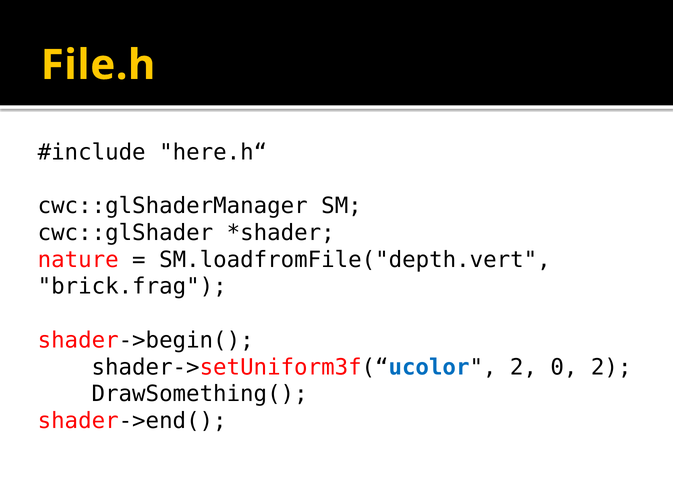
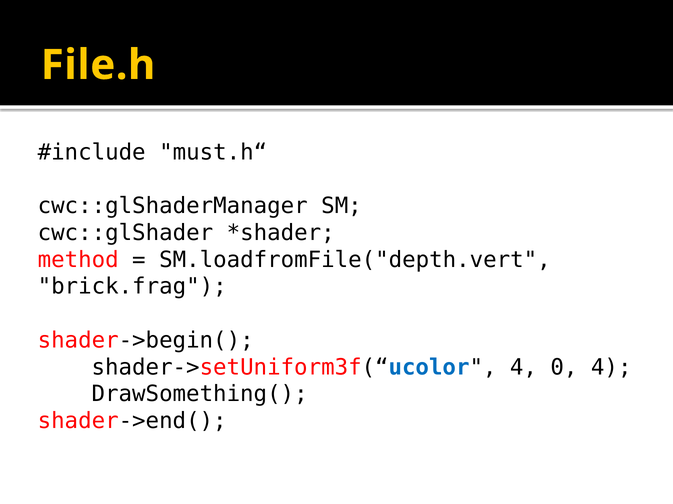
here.h“: here.h“ -> must.h“ (213, 152)
nature: nature -> method (78, 260)
shader->setUniform3f(“ucolor 2: 2 -> 4 (523, 368)
0 2: 2 -> 4 (611, 368)
